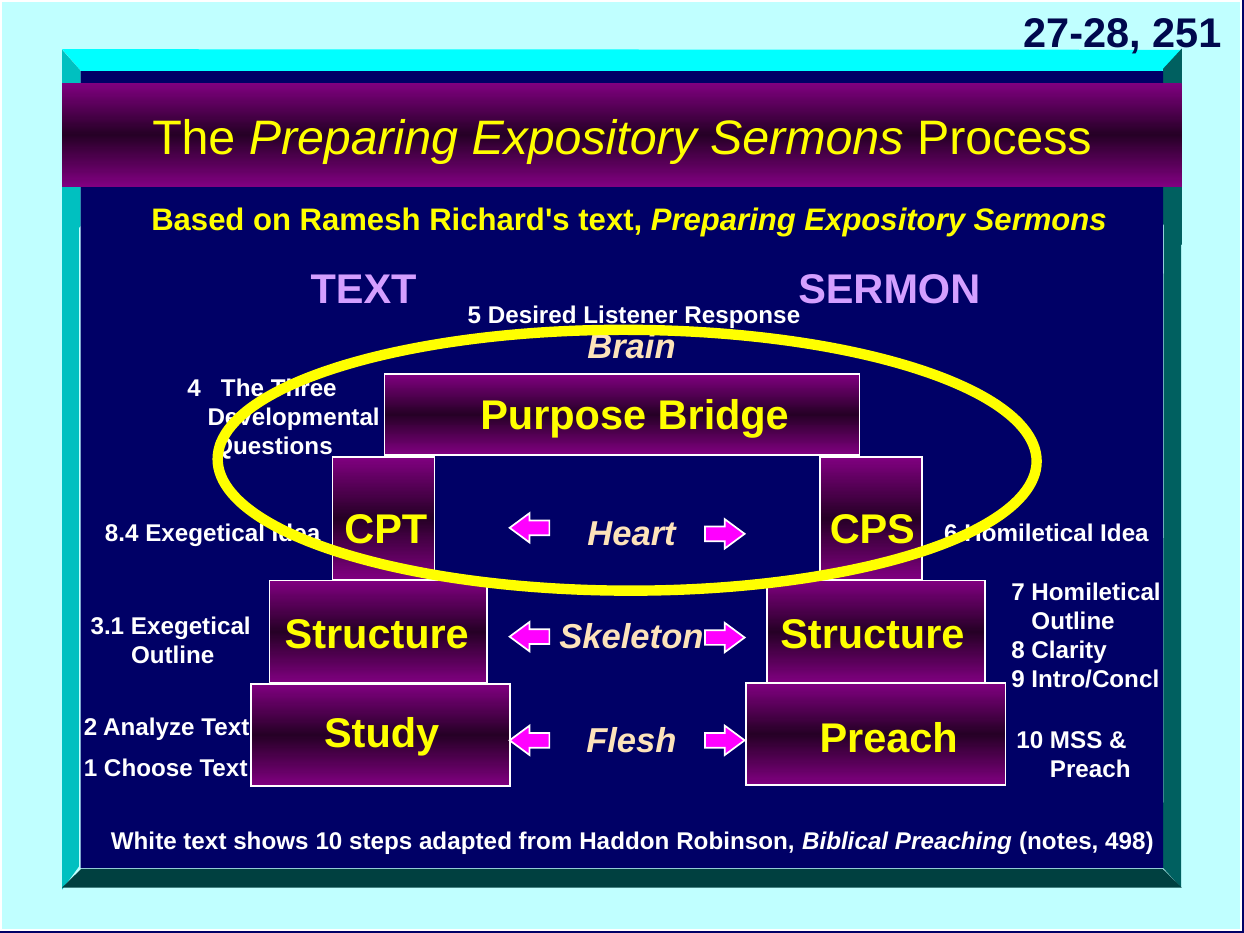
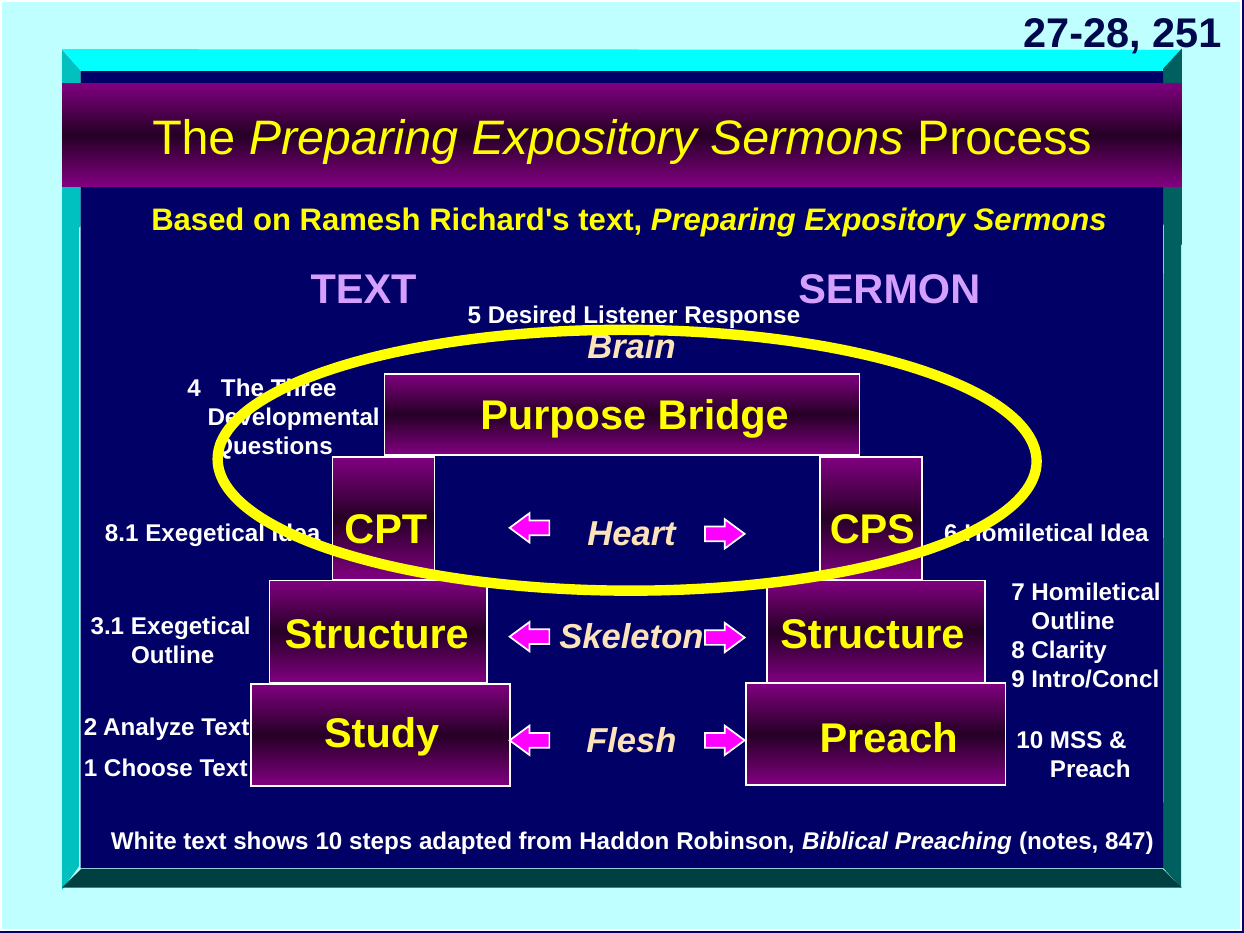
8.4: 8.4 -> 8.1 (122, 533)
498: 498 -> 847 (1129, 841)
